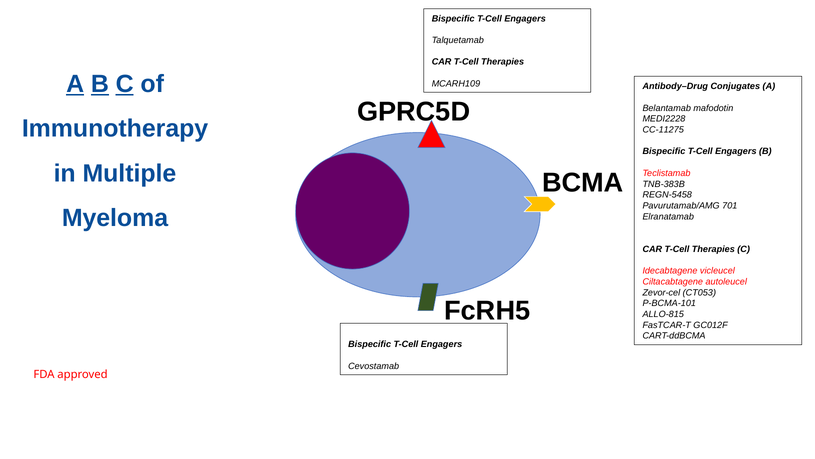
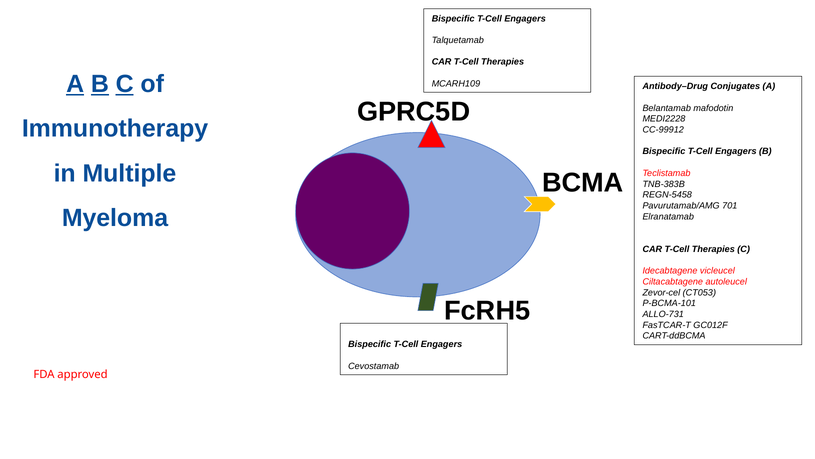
CC-11275: CC-11275 -> CC-99912 (663, 130)
ALLO-815: ALLO-815 -> ALLO-731 (663, 314)
